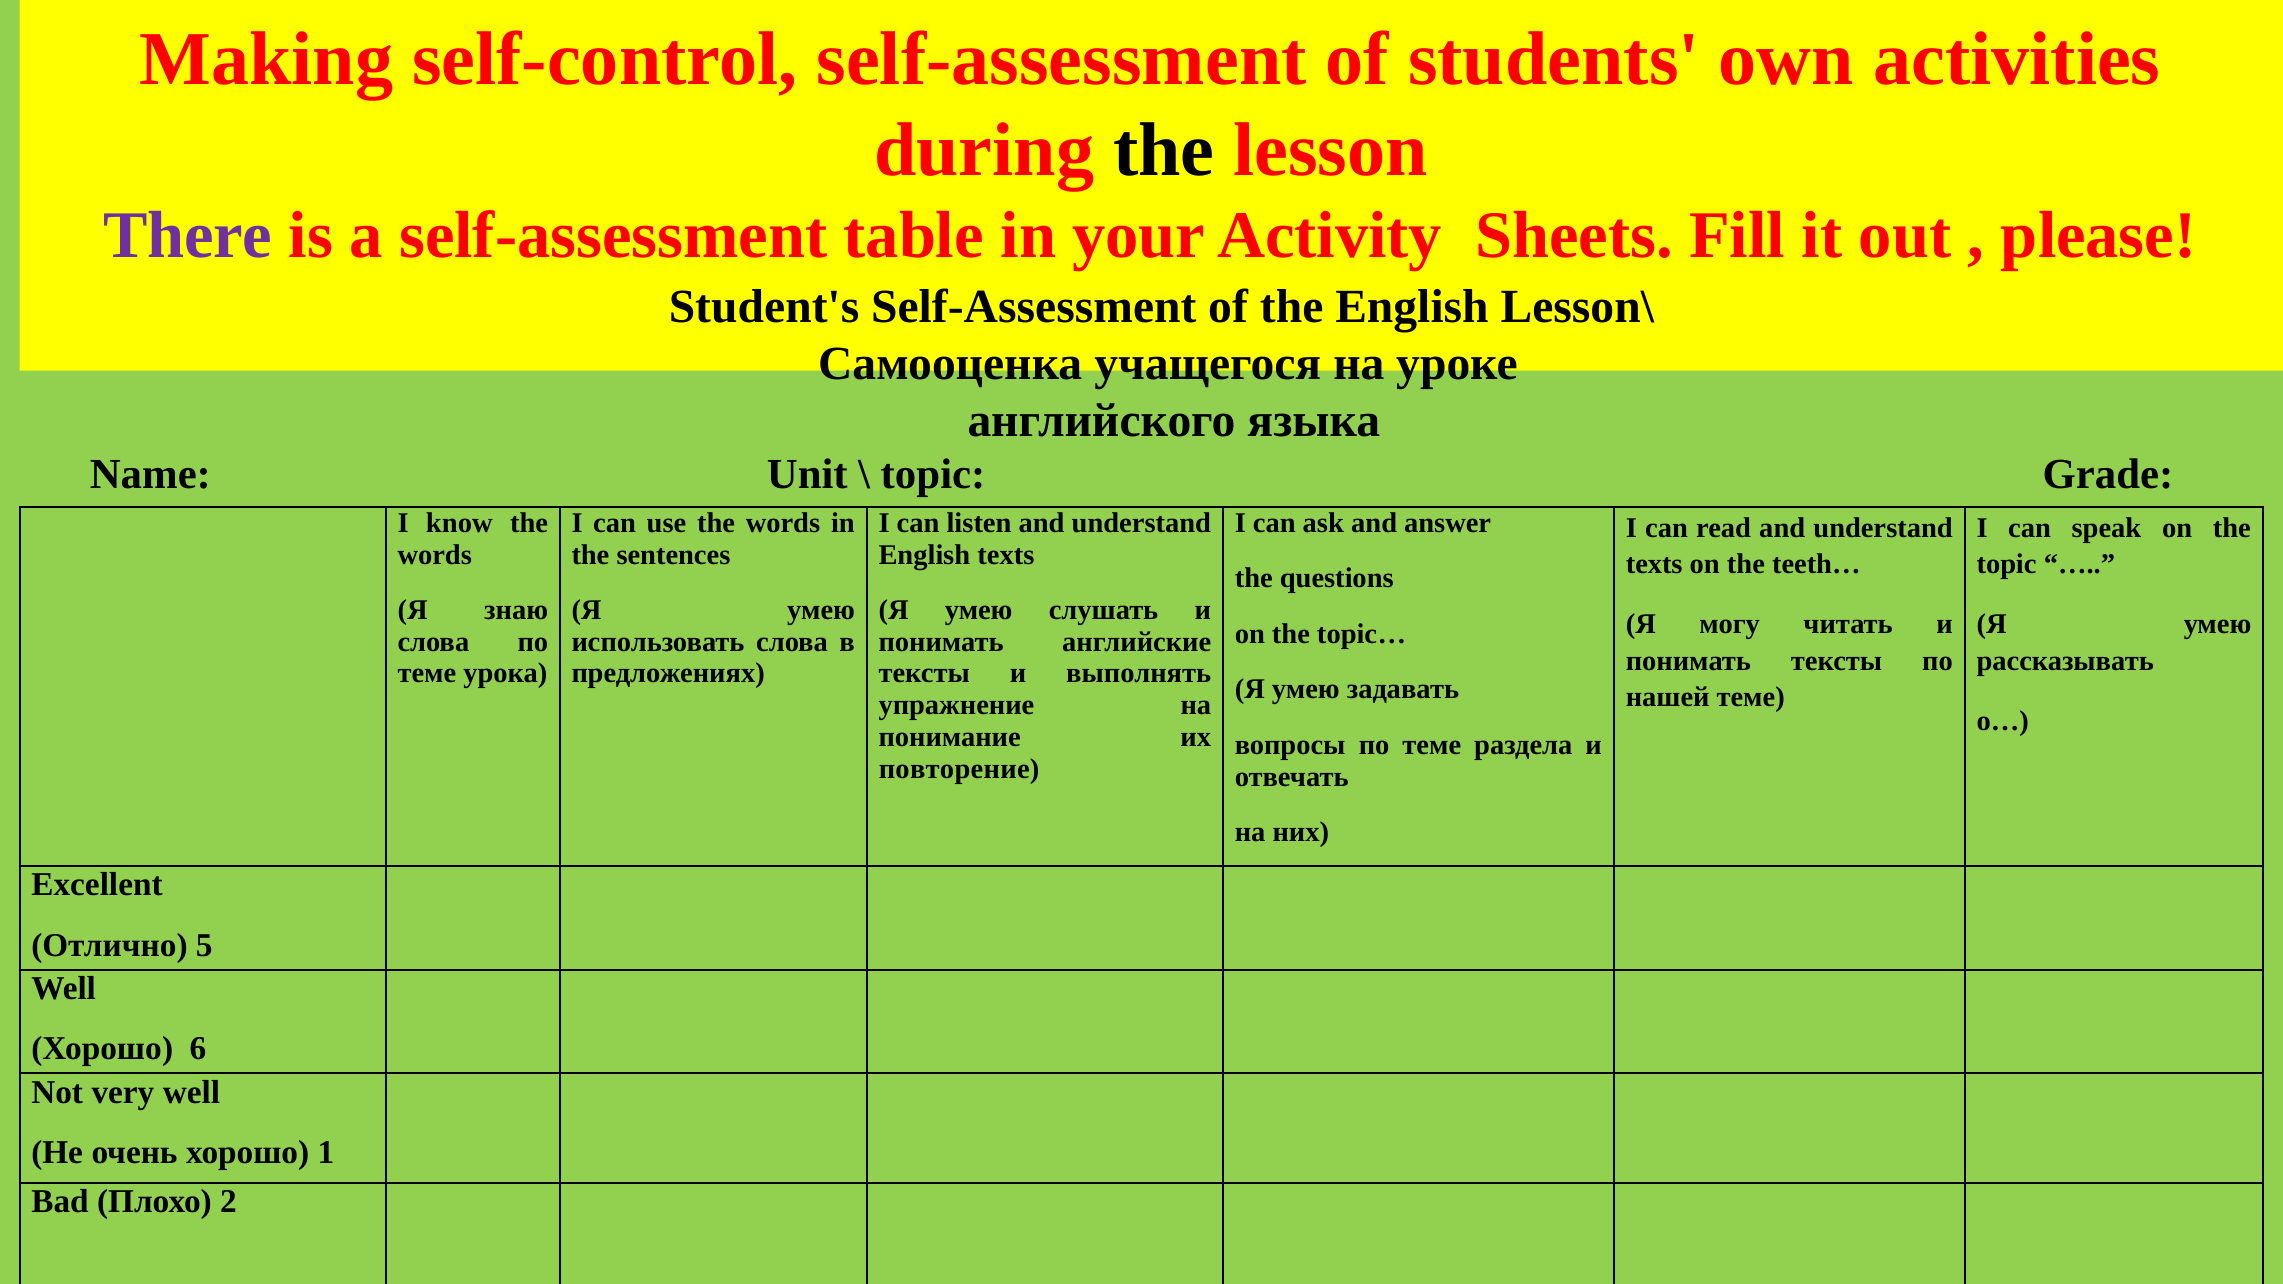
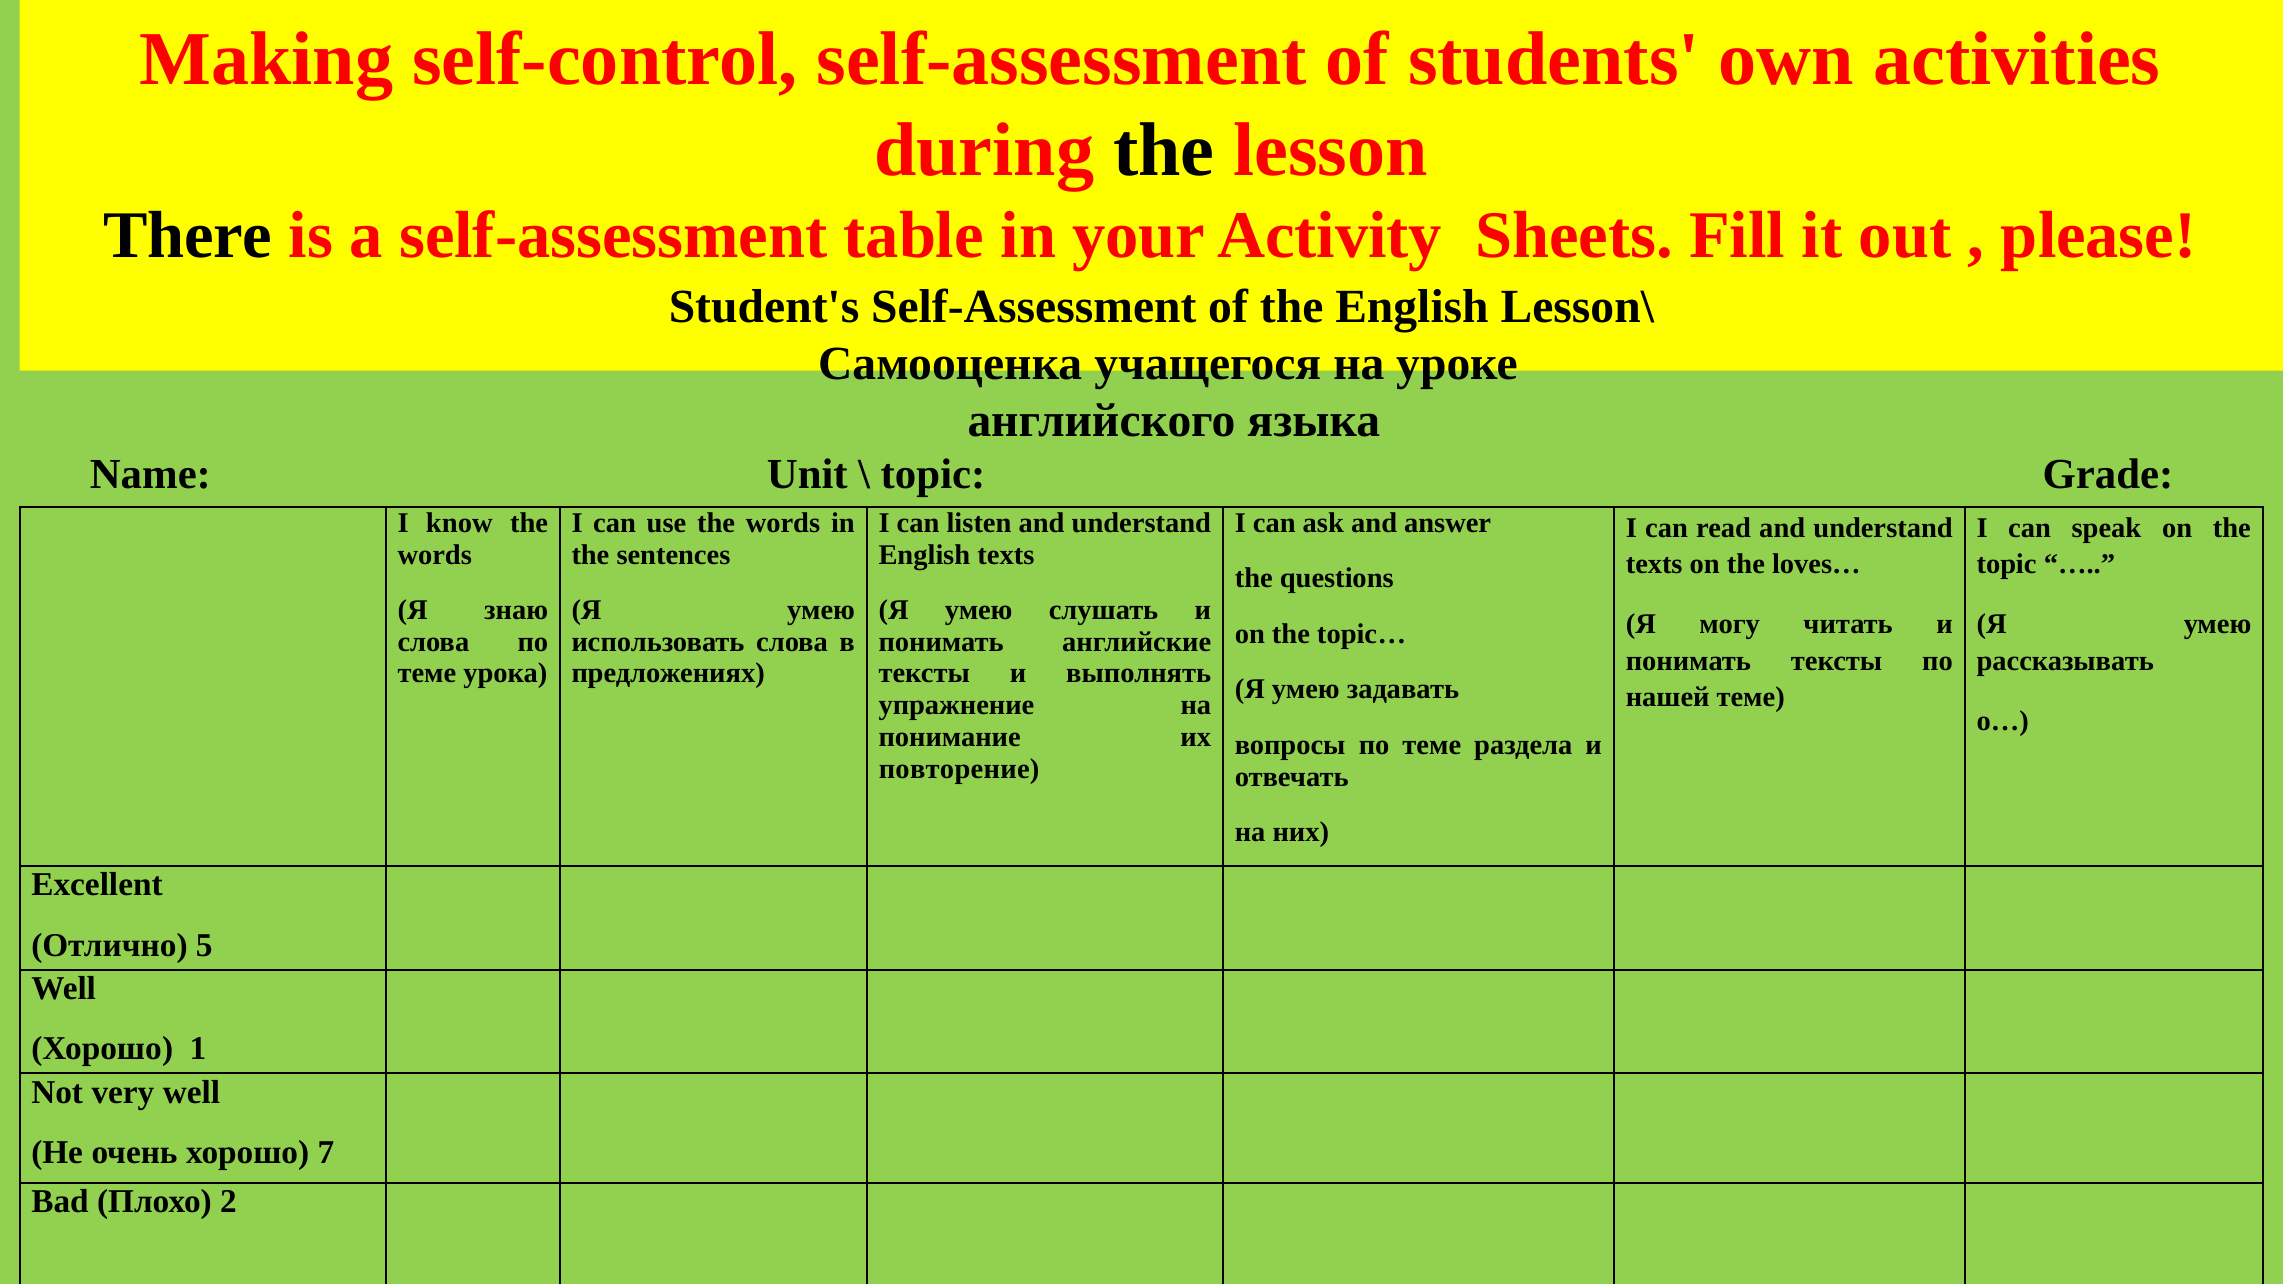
There colour: purple -> black (188, 236)
teeth…: teeth… -> loves… (1816, 564)
6: 6 -> 1 (198, 1049)
1: 1 -> 7 (326, 1153)
